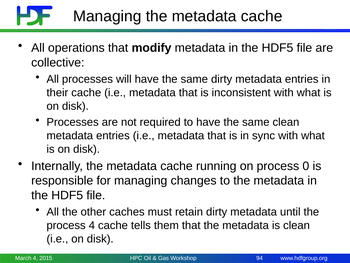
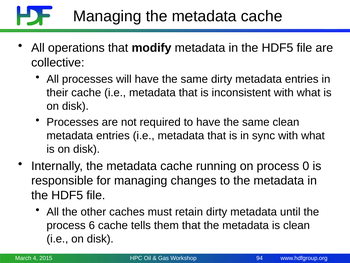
process 4: 4 -> 6 (92, 225)
